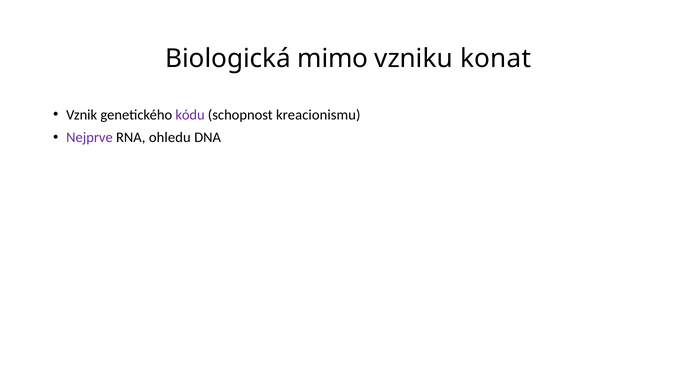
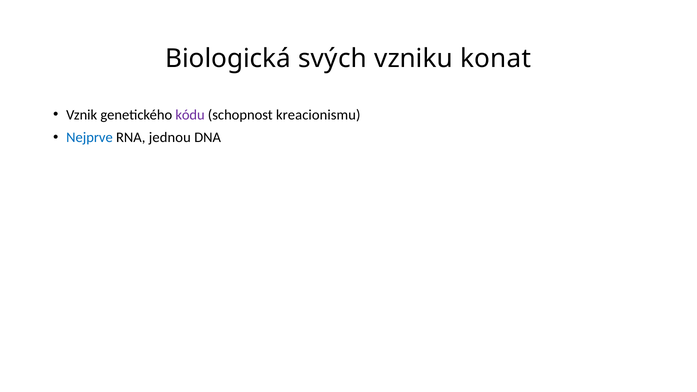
mimo: mimo -> svých (333, 59)
Nejprve colour: purple -> blue (89, 138)
ohledu: ohledu -> jednou (170, 138)
